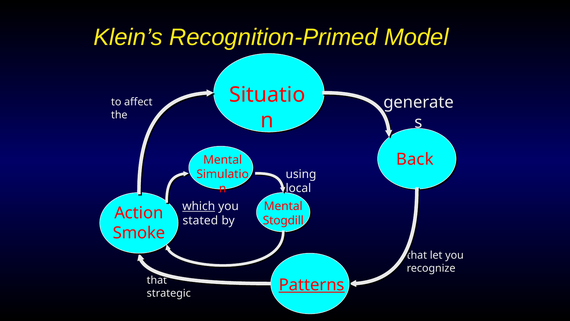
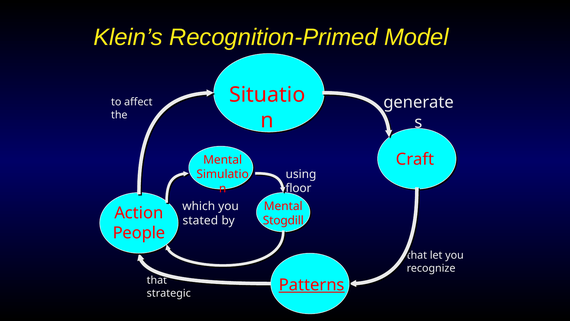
Back: Back -> Craft (415, 159)
local: local -> floor (298, 188)
which underline: present -> none (199, 206)
Smoke: Smoke -> People (139, 233)
